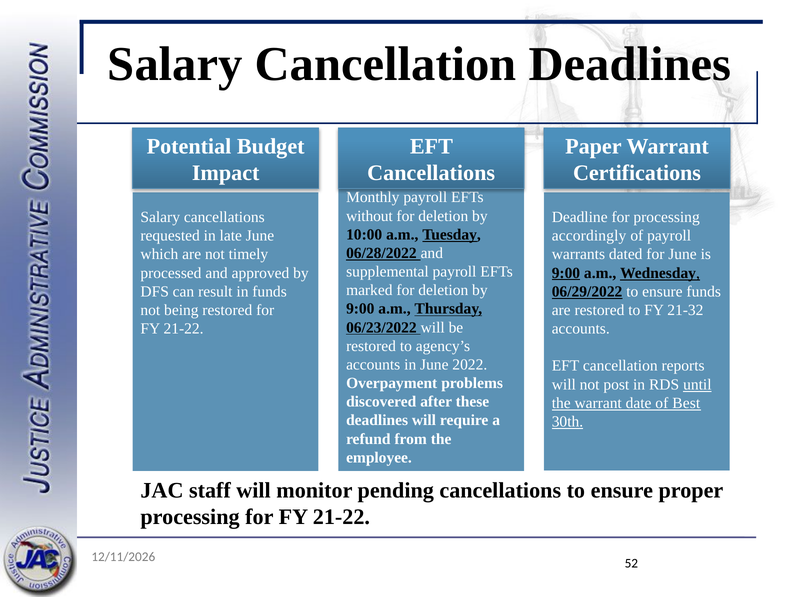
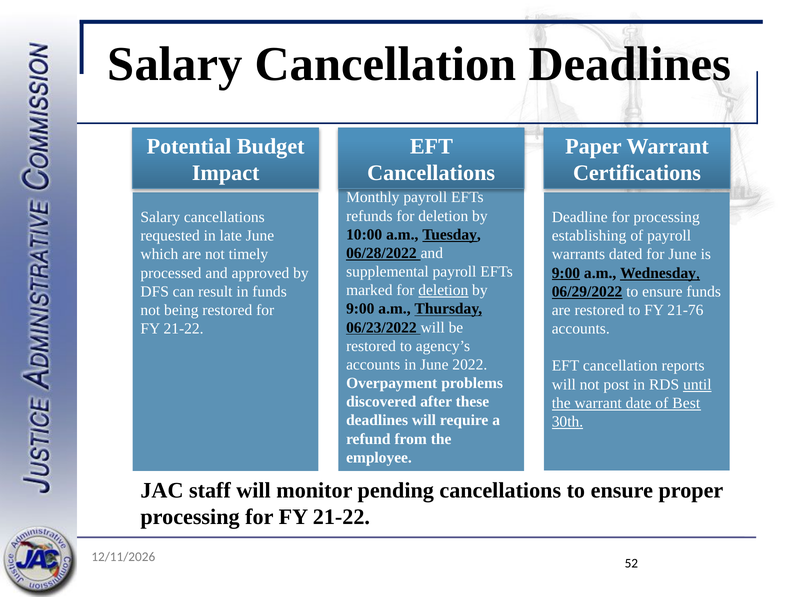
without: without -> refunds (369, 216)
accordingly: accordingly -> establishing (589, 236)
deletion underline: none -> present (443, 290)
21-32: 21-32 -> 21-76 (685, 310)
